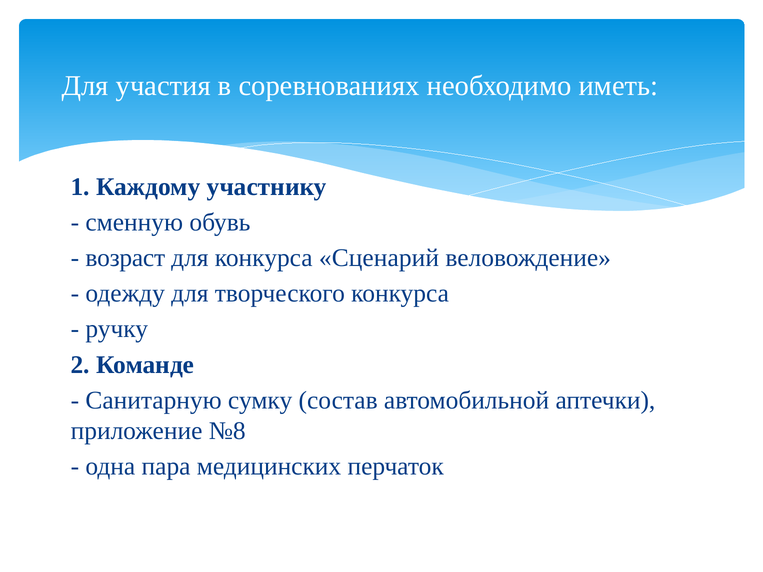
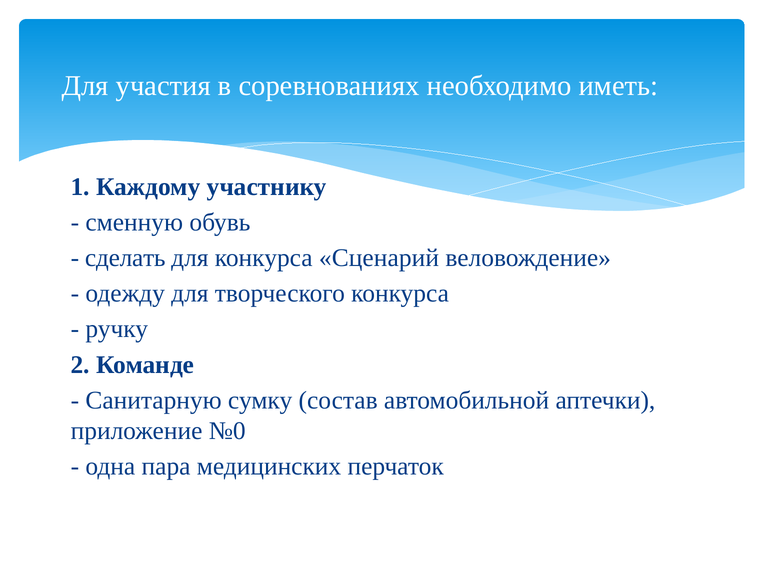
возраст: возраст -> сделать (125, 258)
№8: №8 -> №0 (227, 431)
